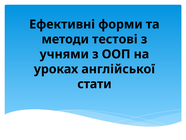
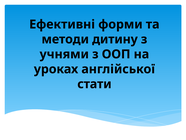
тестові: тестові -> дитину (115, 39)
